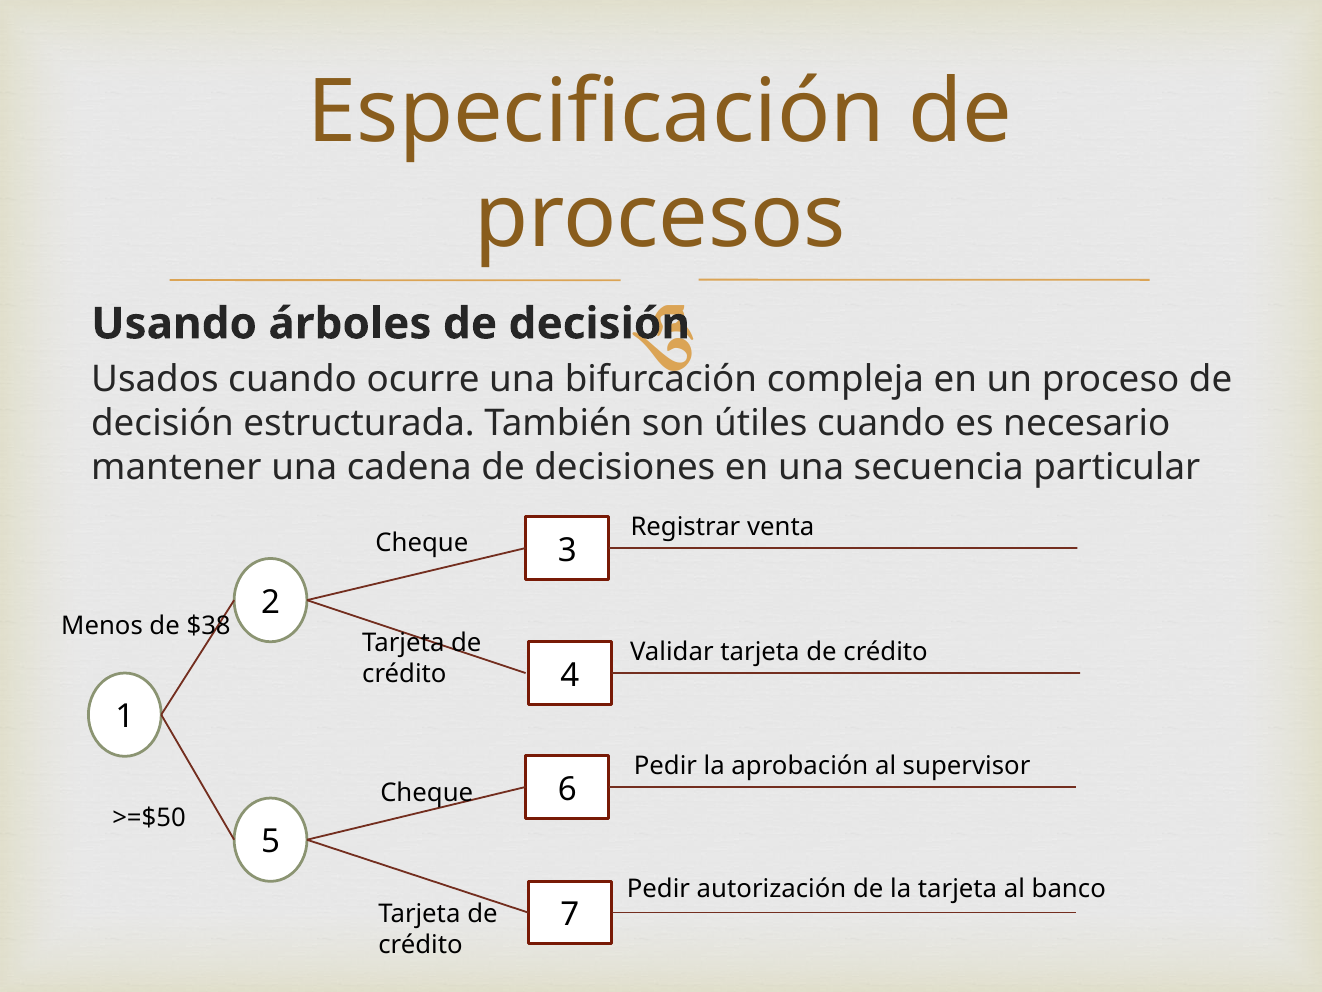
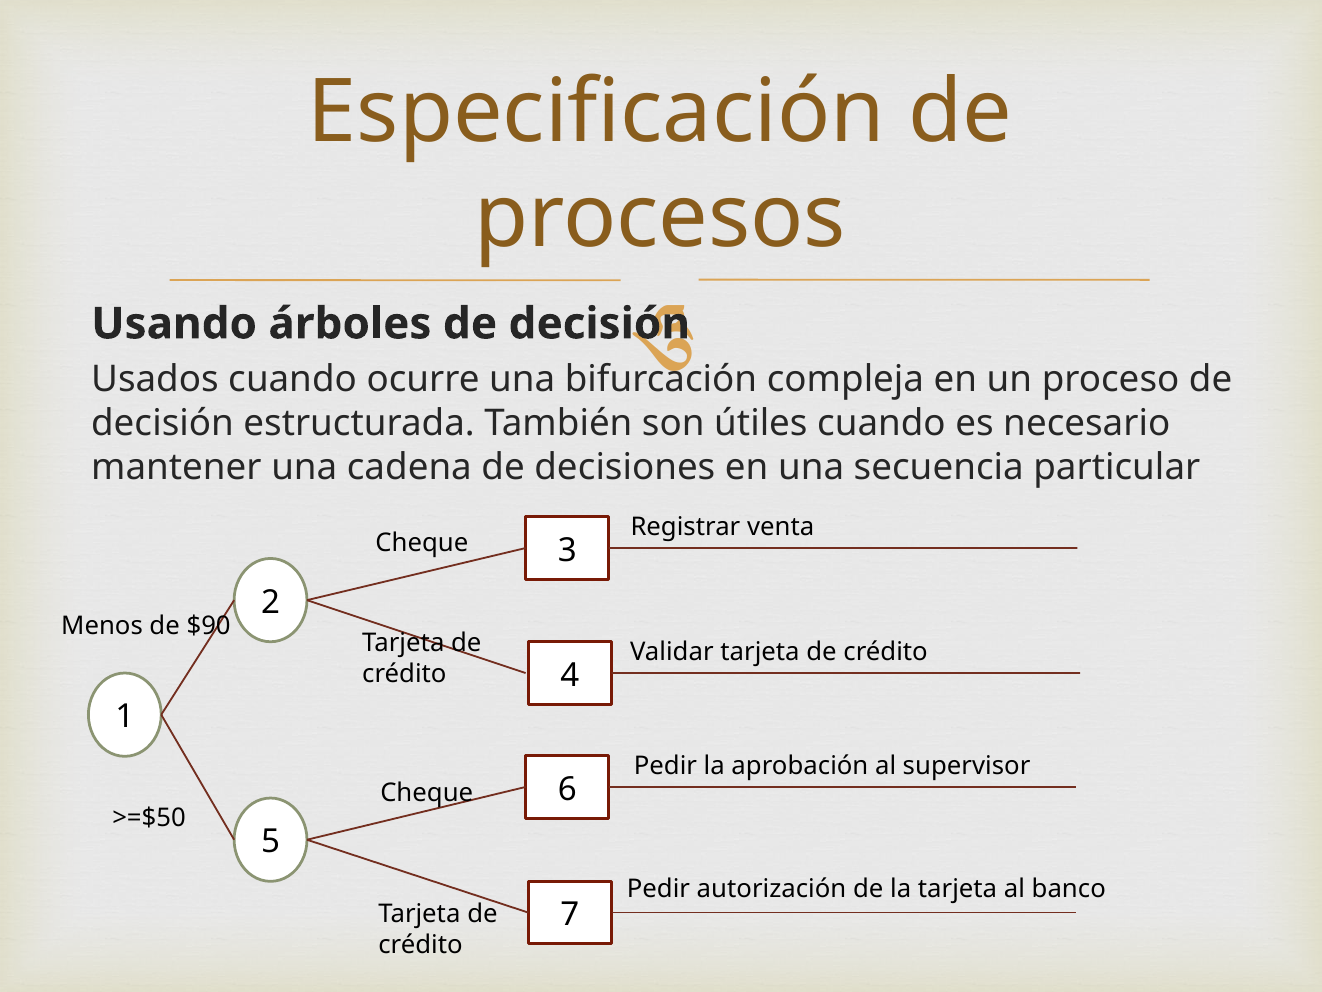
$38: $38 -> $90 (209, 626)
